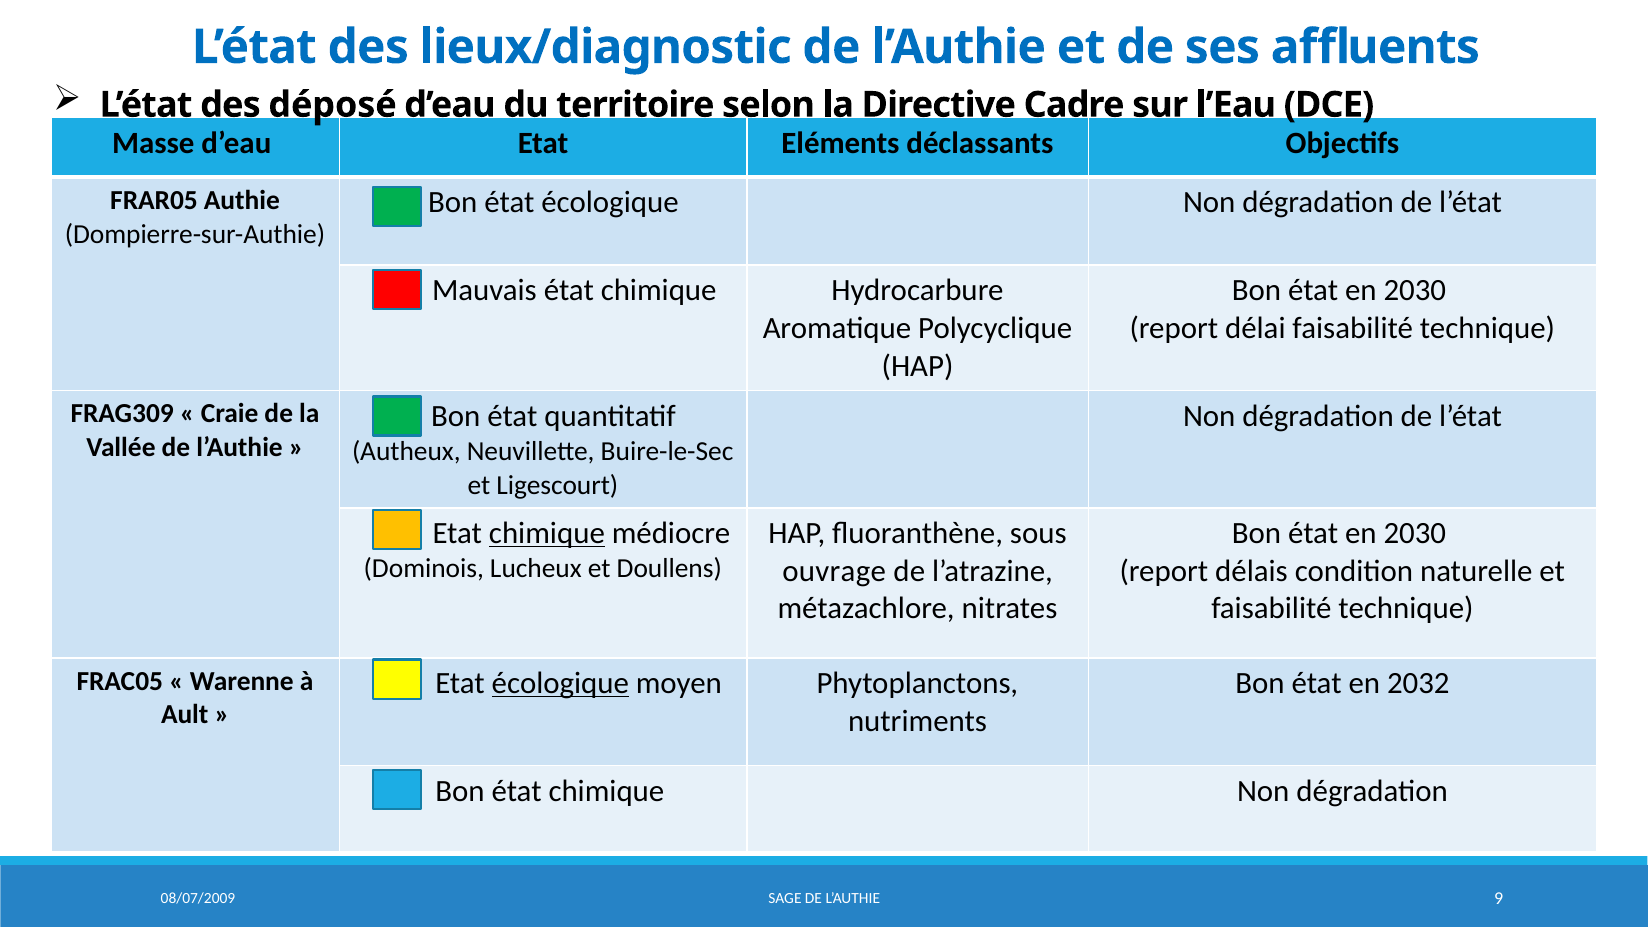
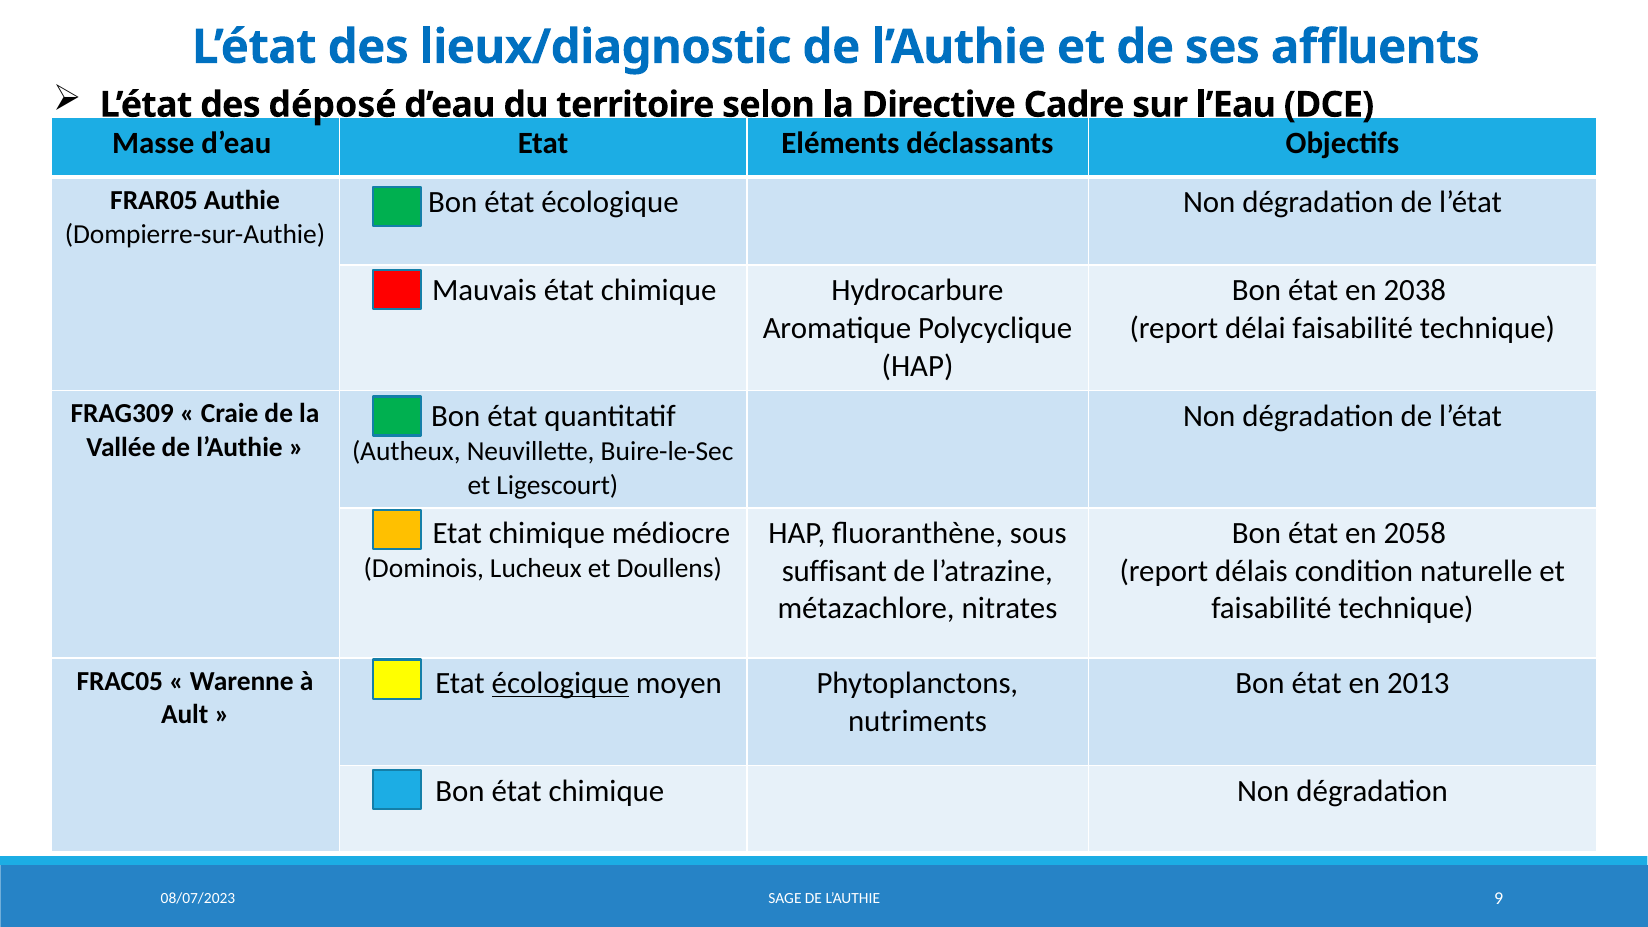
2030: 2030 -> 2038 (1415, 290)
chimique underline: present -> none (547, 533)
2030: 2030 -> 2058 (1415, 533)
ouvrage: ouvrage -> suffisant (834, 571)
2032: 2032 -> 2013 (1418, 683)
08/07/2009: 08/07/2009 -> 08/07/2023 (198, 899)
